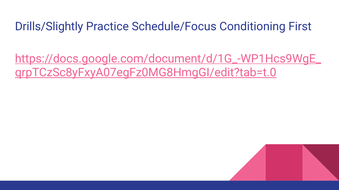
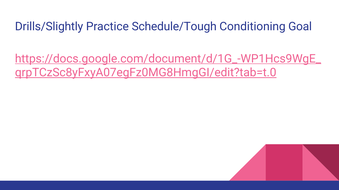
Schedule/Focus: Schedule/Focus -> Schedule/Tough (174, 26)
First: First -> Goal (300, 26)
